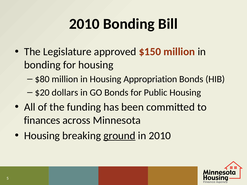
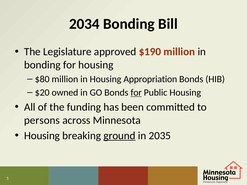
2010: 2010 -> 2034 (84, 24)
$150: $150 -> $190 (150, 52)
dollars: dollars -> owned (65, 93)
for underline: none -> present (136, 93)
finances: finances -> persons (42, 120)
in 2010: 2010 -> 2035 (160, 136)
